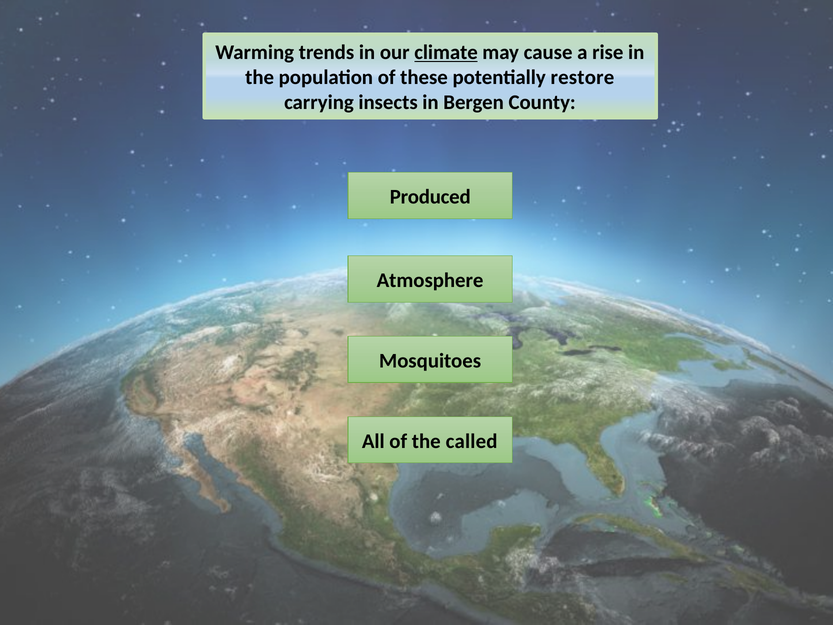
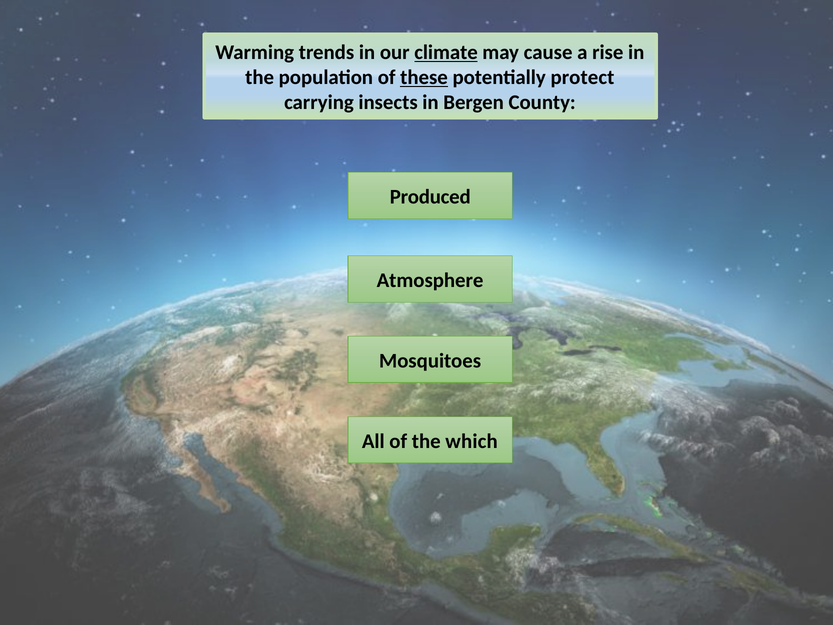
these underline: none -> present (424, 77)
restore: restore -> protect (582, 77)
called: called -> which (472, 441)
